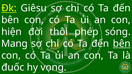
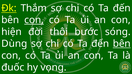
Giêsu: Giêsu -> Thắm (34, 8)
con underline: none -> present (34, 20)
phép: phép -> bước (86, 32)
Mang: Mang -> Dùng (14, 44)
